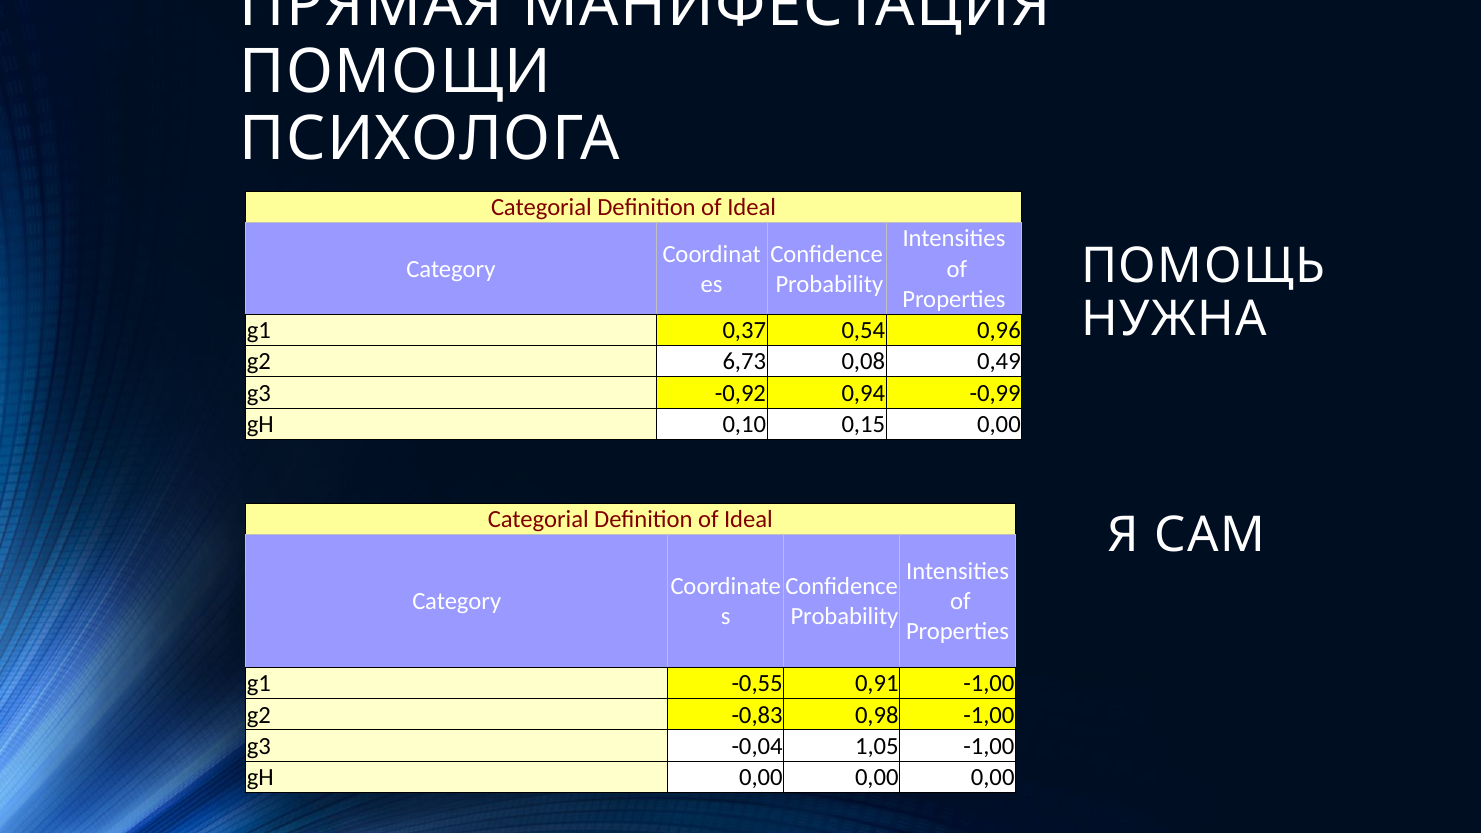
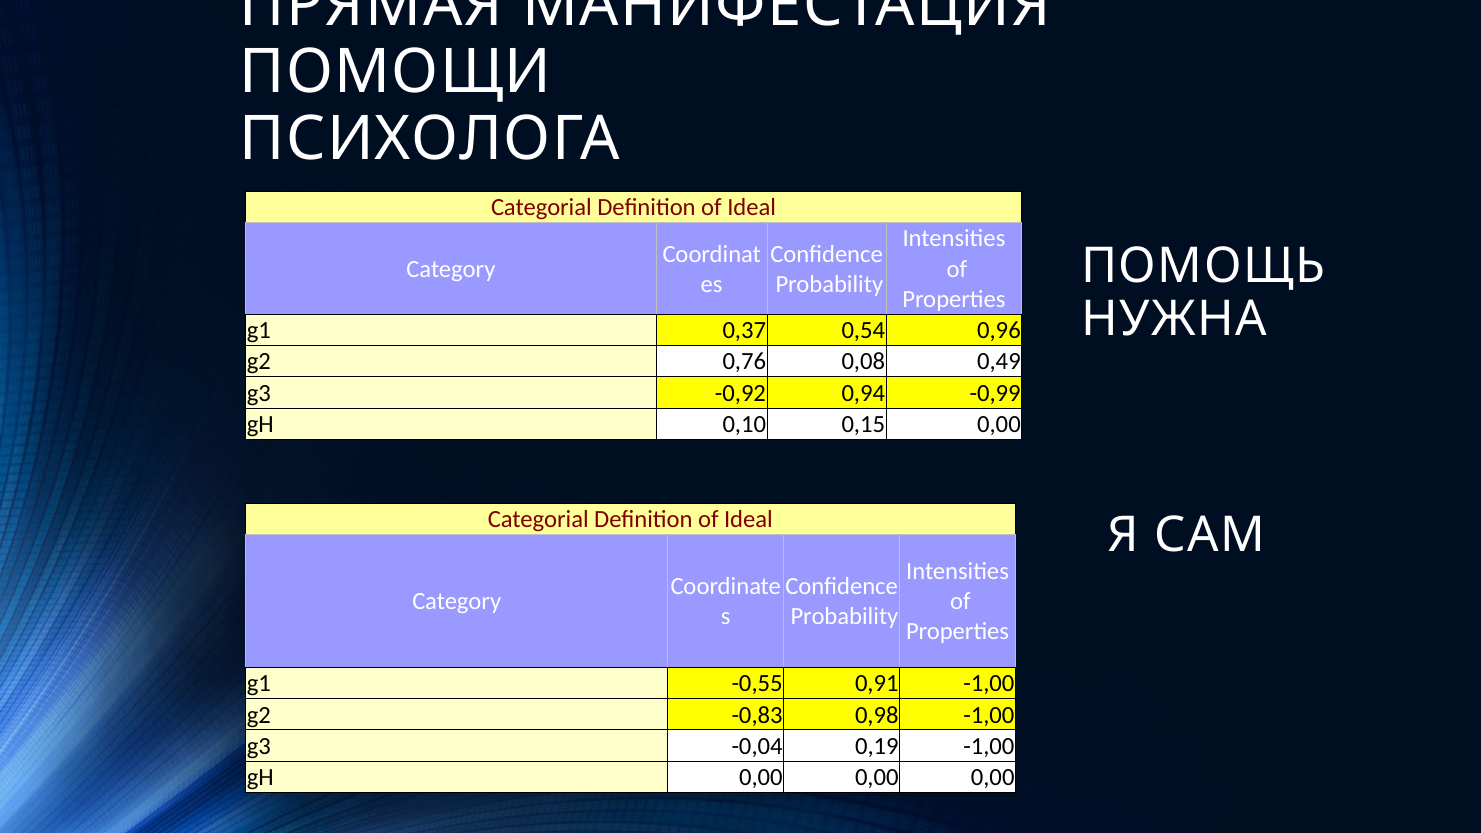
6,73: 6,73 -> 0,76 (744, 362)
1,05: 1,05 -> 0,19 (877, 746)
